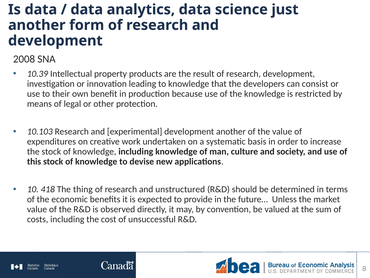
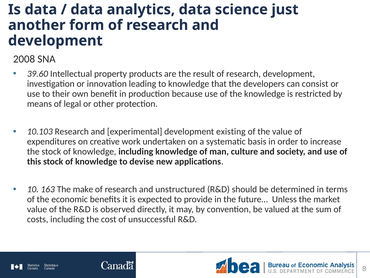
10.39: 10.39 -> 39.60 (38, 74)
development another: another -> existing (231, 131)
418: 418 -> 163 (48, 189)
thing: thing -> make (83, 189)
